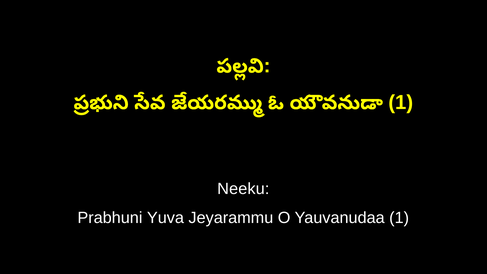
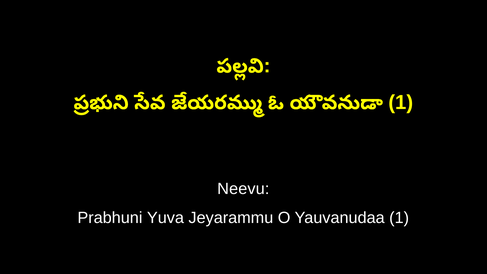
Neeku: Neeku -> Neevu (243, 189)
